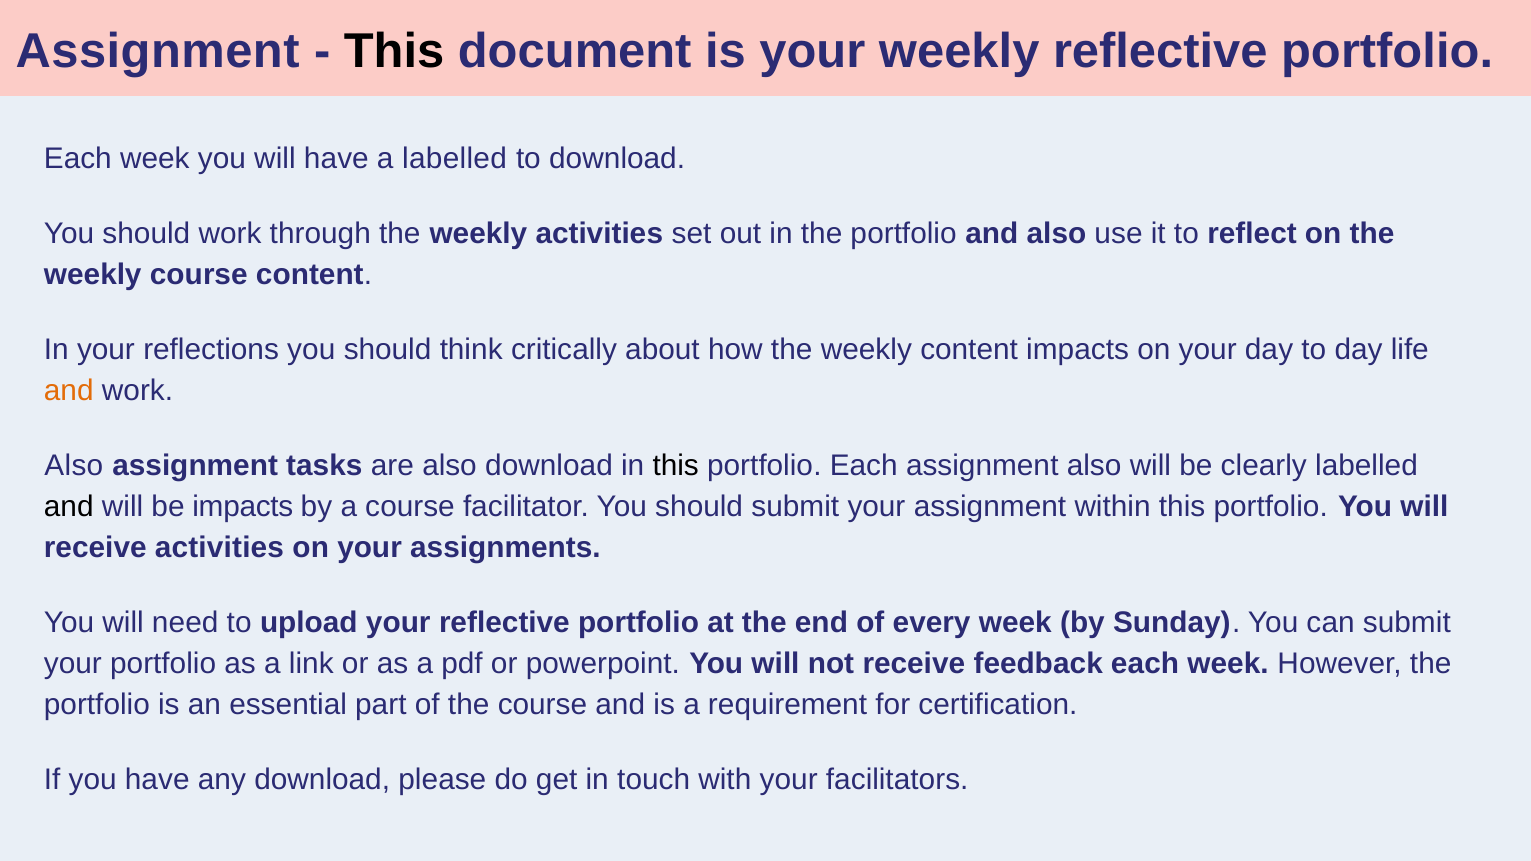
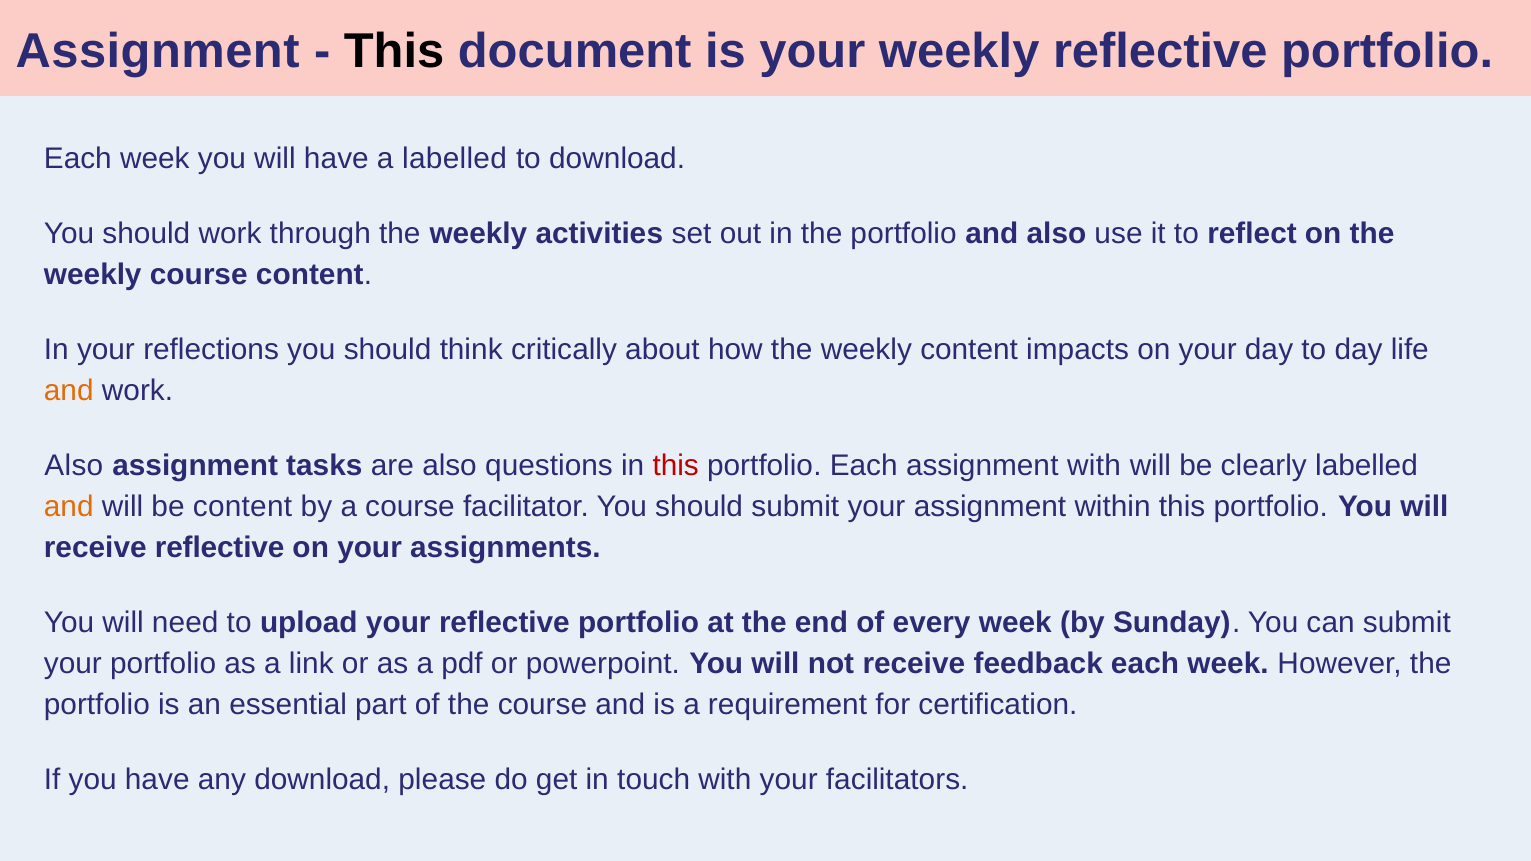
also download: download -> questions (549, 466)
this colour: black -> red (676, 466)
assignment also: also -> with (1094, 466)
and colour: black -> orange (69, 507)
be impacts: impacts -> content (243, 507)
receive activities: activities -> reflective (220, 548)
